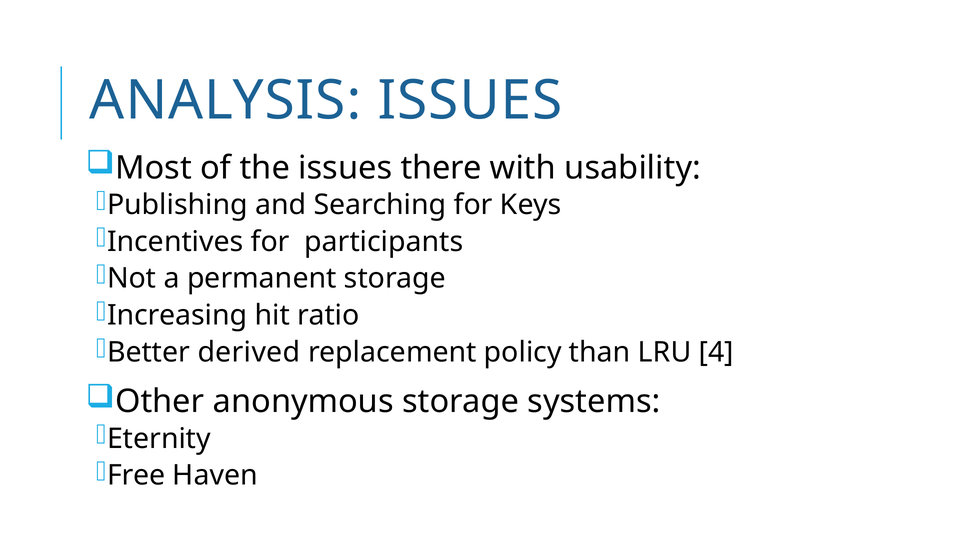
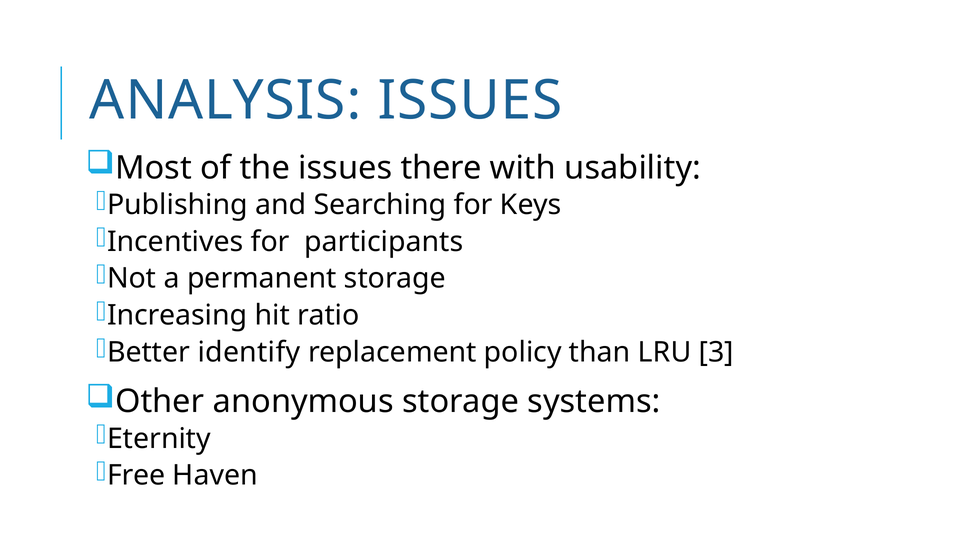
derived: derived -> identify (249, 352)
4: 4 -> 3 (716, 352)
